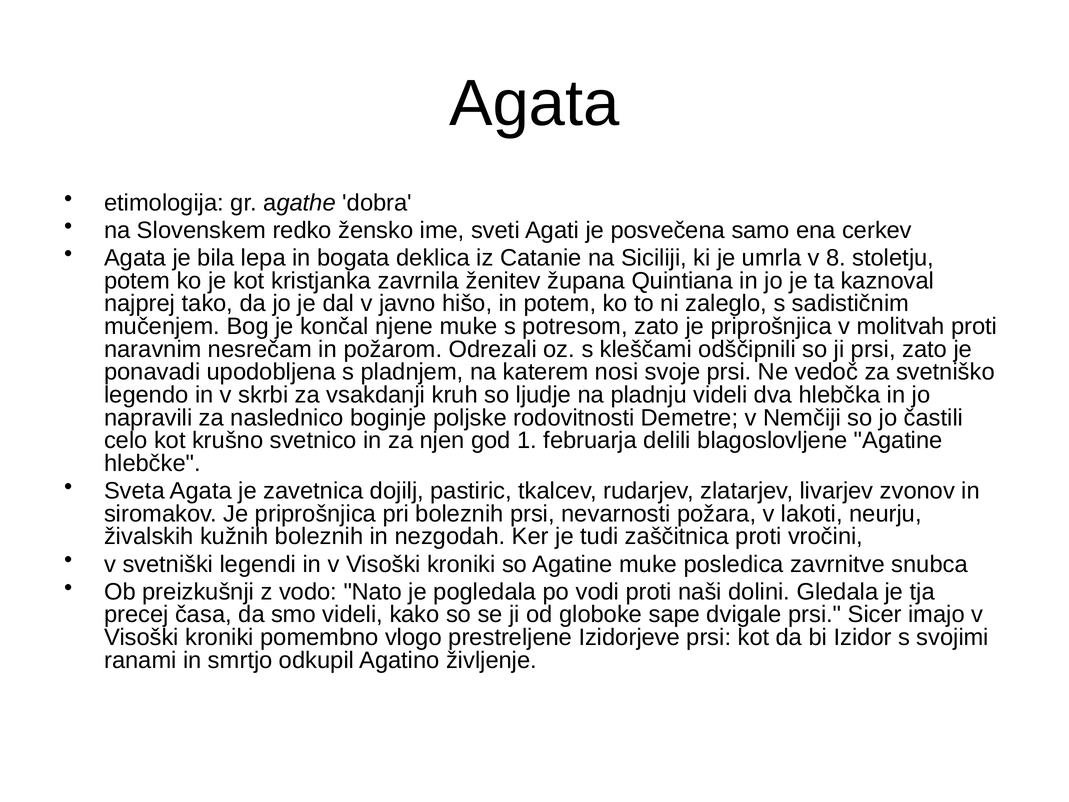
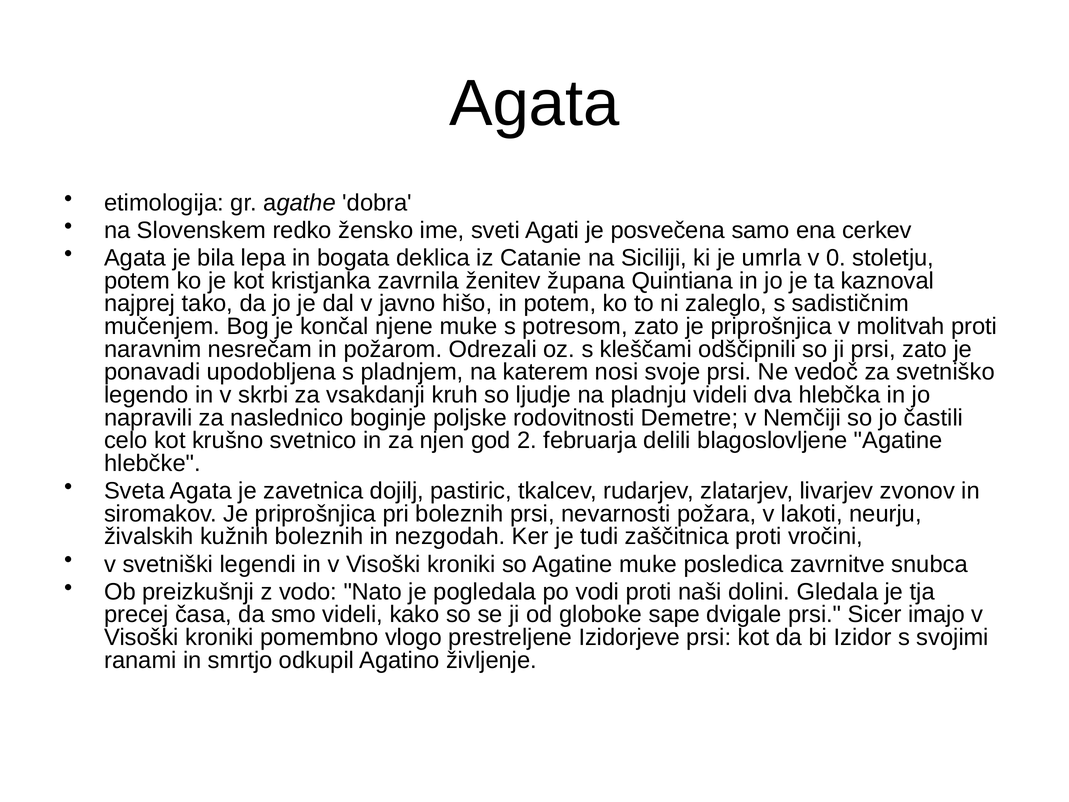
8: 8 -> 0 (836, 258)
1: 1 -> 2 (527, 440)
